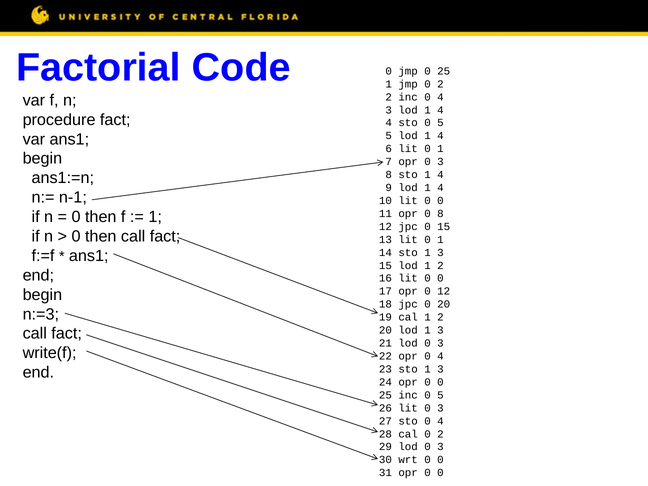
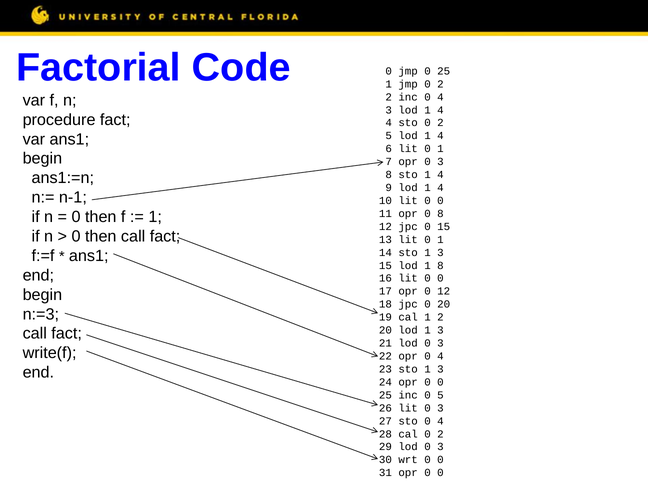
sto 0 5: 5 -> 2 (440, 123)
lod 1 2: 2 -> 8 (440, 265)
